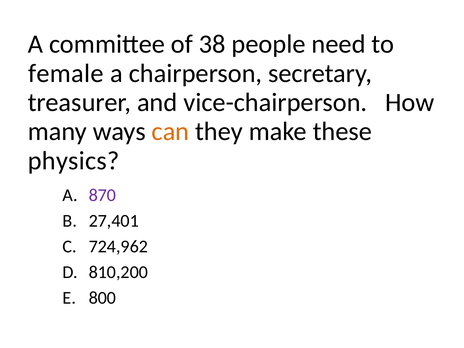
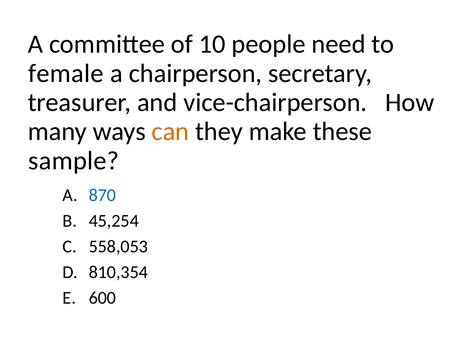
38: 38 -> 10 (212, 44)
physics: physics -> sample (74, 161)
870 colour: purple -> blue (102, 195)
27,401: 27,401 -> 45,254 (114, 221)
724,962: 724,962 -> 558,053 (118, 247)
810,200: 810,200 -> 810,354 (118, 272)
800: 800 -> 600 (102, 298)
